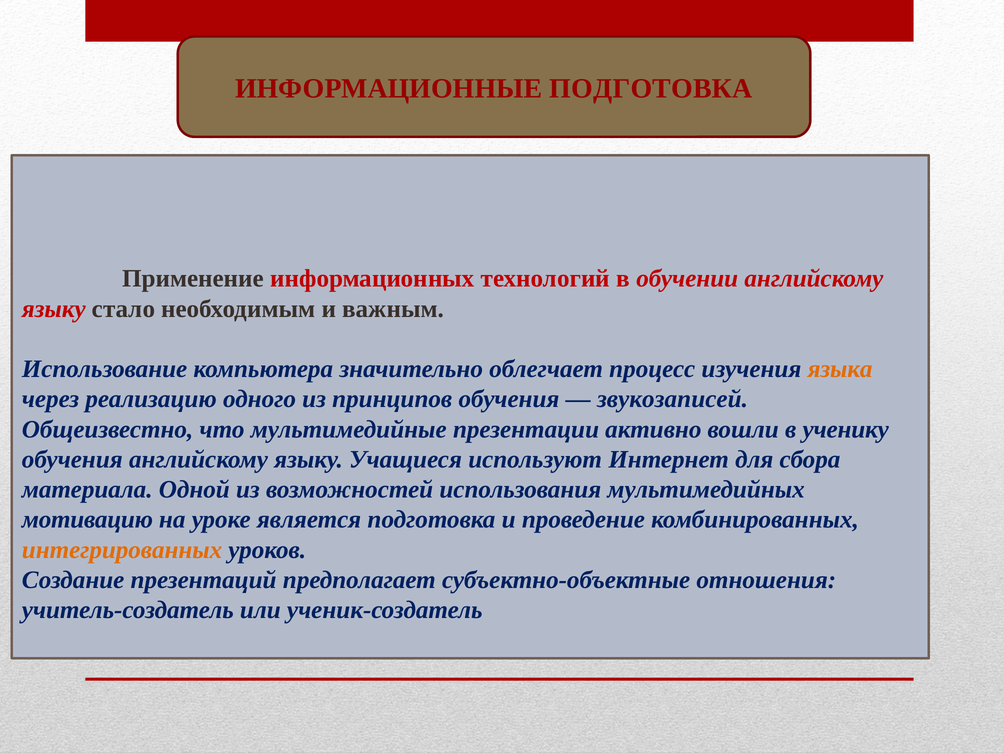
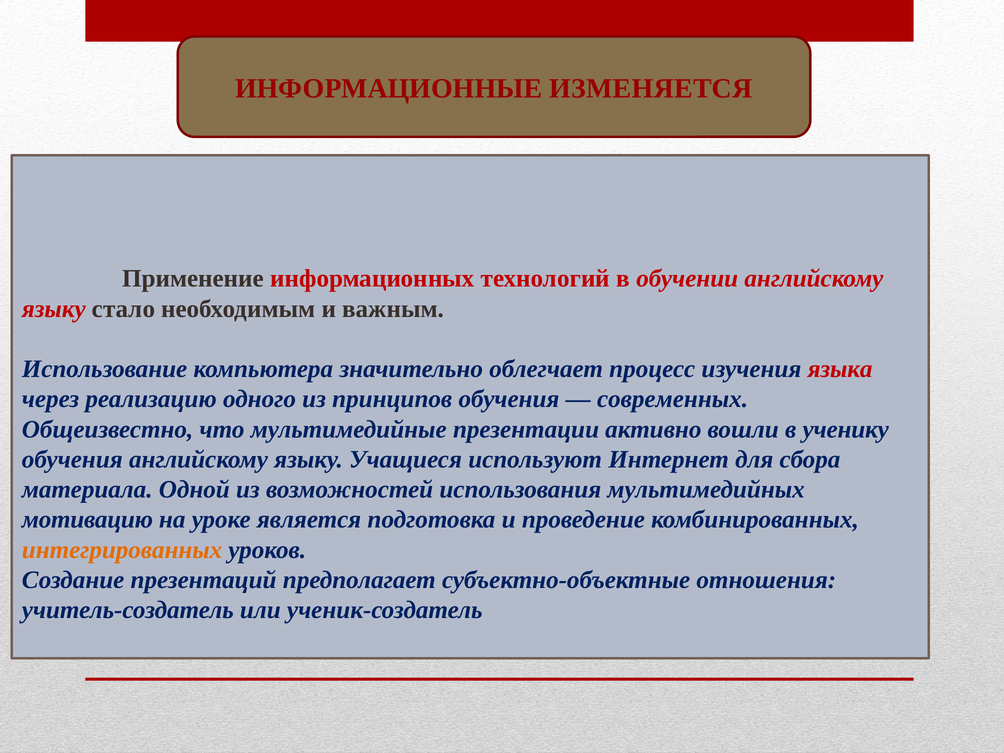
ИНФОРМАЦИОННЫЕ ПОДГОТОВКА: ПОДГОТОВКА -> ИЗМЕНЯЕТСЯ (651, 89)
языка colour: orange -> red (840, 369)
звукозаписей: звукозаписей -> современных (673, 399)
